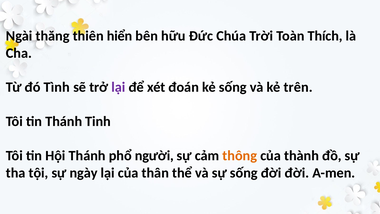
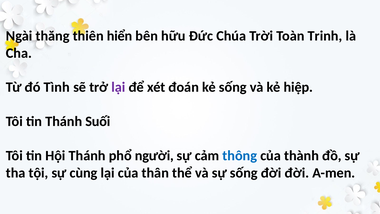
Thích: Thích -> Trinh (325, 36)
trên: trên -> hiệp (298, 87)
Tinh: Tinh -> Suối (98, 121)
thông colour: orange -> blue (240, 156)
ngày: ngày -> cùng (84, 173)
